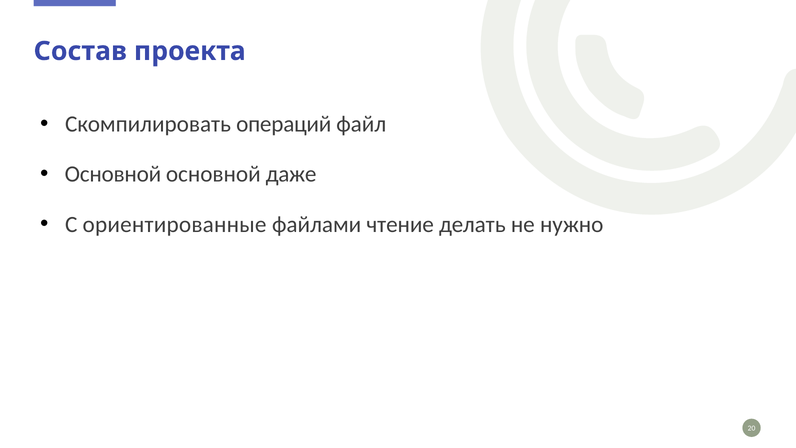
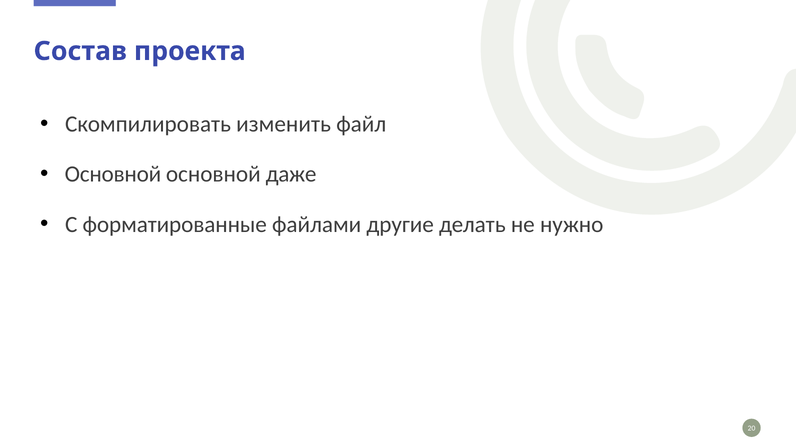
операций: операций -> изменить (284, 124)
ориентированные: ориентированные -> форматированные (175, 224)
чтение: чтение -> другие (400, 224)
